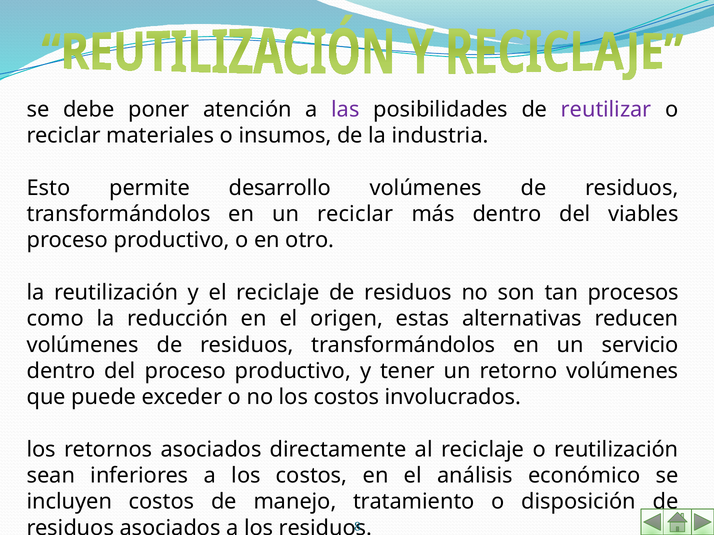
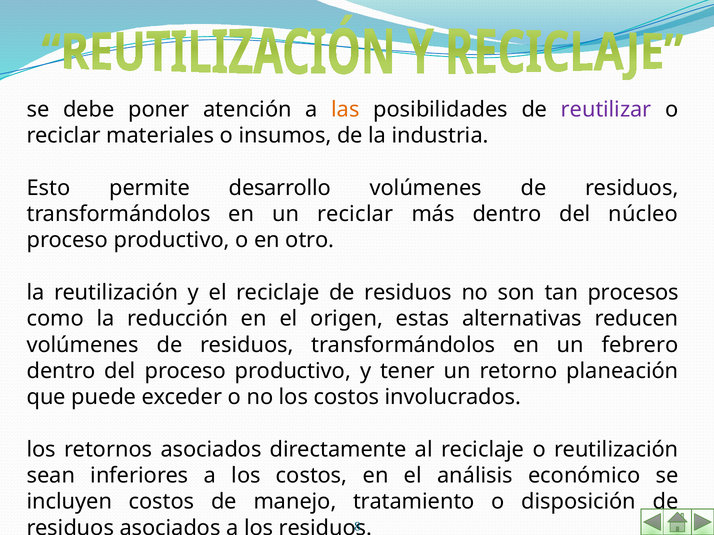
las colour: purple -> orange (345, 110)
viables: viables -> núcleo (643, 214)
servicio: servicio -> febrero (640, 345)
retorno volúmenes: volúmenes -> planeación (622, 371)
